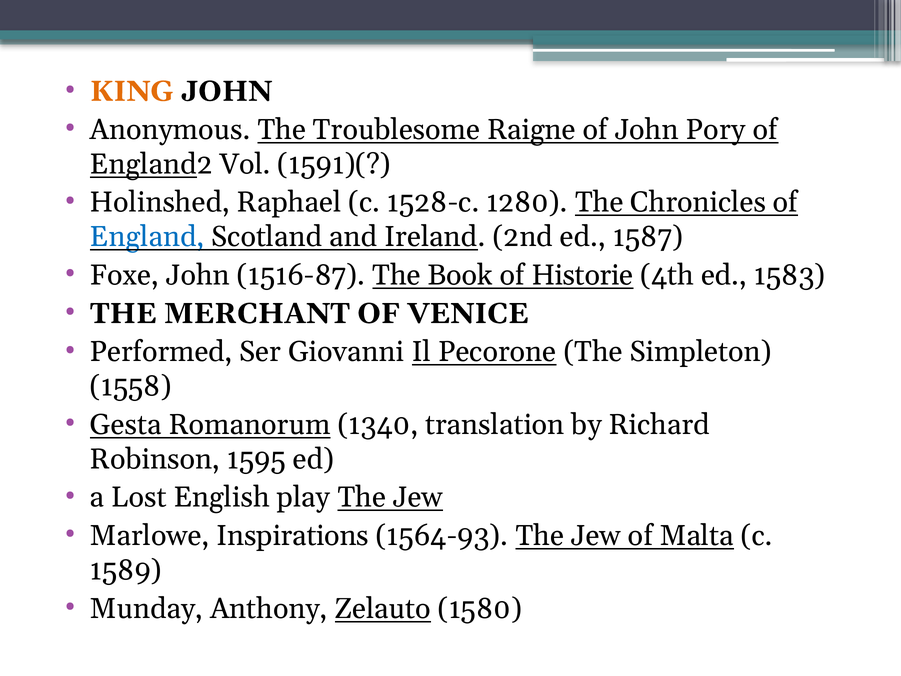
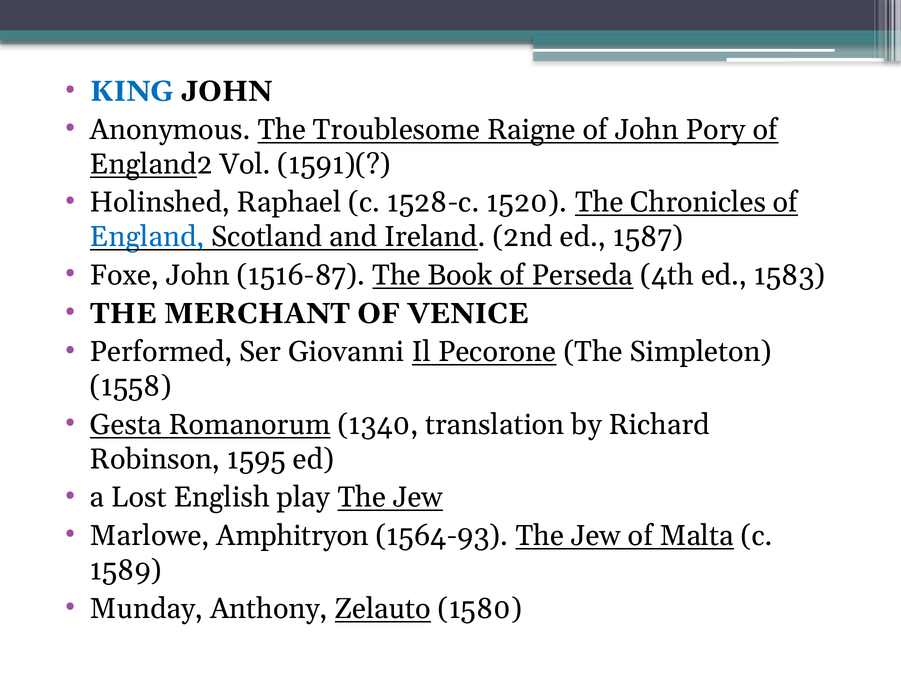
KING colour: orange -> blue (132, 91)
1280: 1280 -> 1520 (527, 202)
Historie: Historie -> Perseda (582, 275)
Inspirations: Inspirations -> Amphitryon (293, 536)
